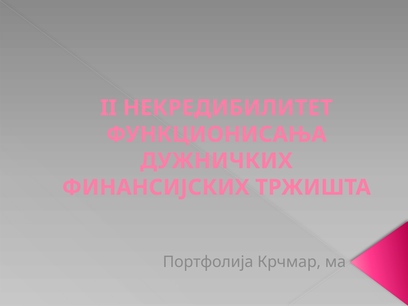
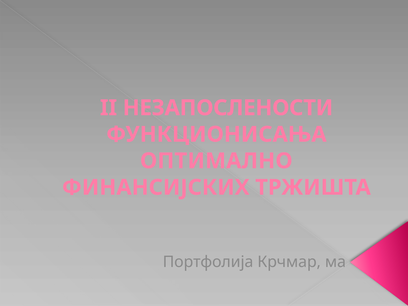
НЕКРЕДИБИЛИТЕТ: НЕКРЕДИБИЛИТЕТ -> НЕЗАПОСЛЕНОСТИ (228, 108)
ДУЖНИЧКИХ: ДУЖНИЧКИХ -> ОПТИМАЛНО (216, 161)
